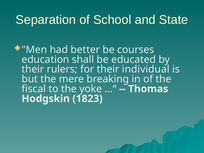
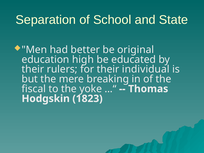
courses: courses -> original (136, 50)
shall: shall -> high (83, 59)
